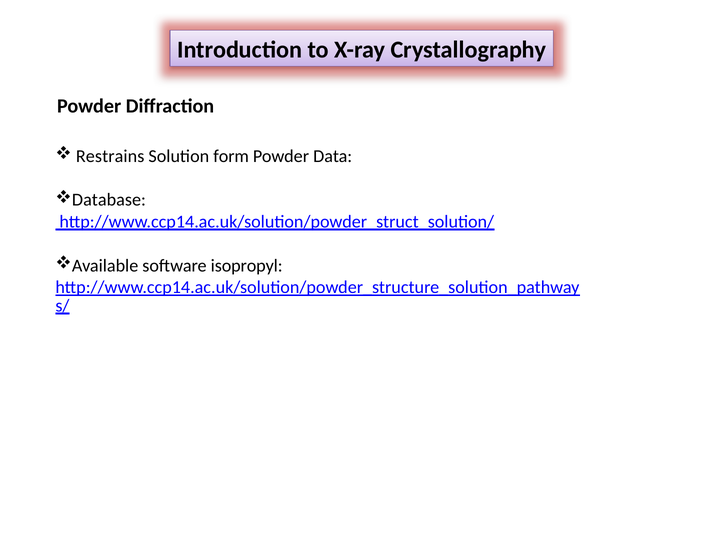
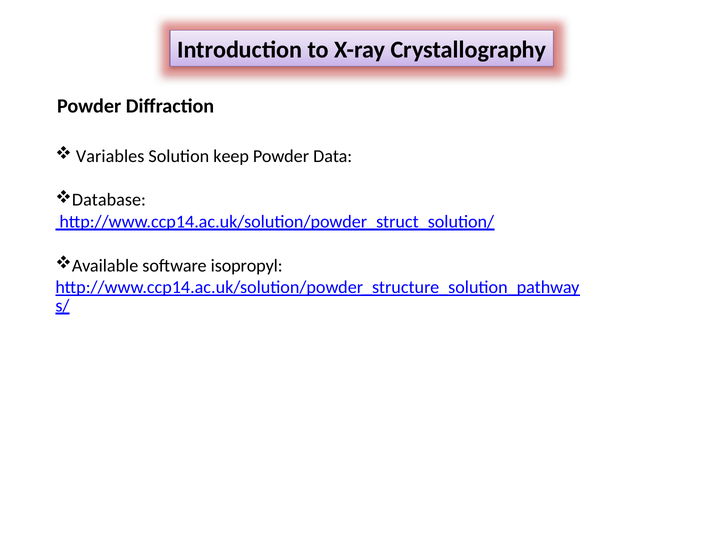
Restrains: Restrains -> Variables (110, 156)
form: form -> keep (231, 156)
